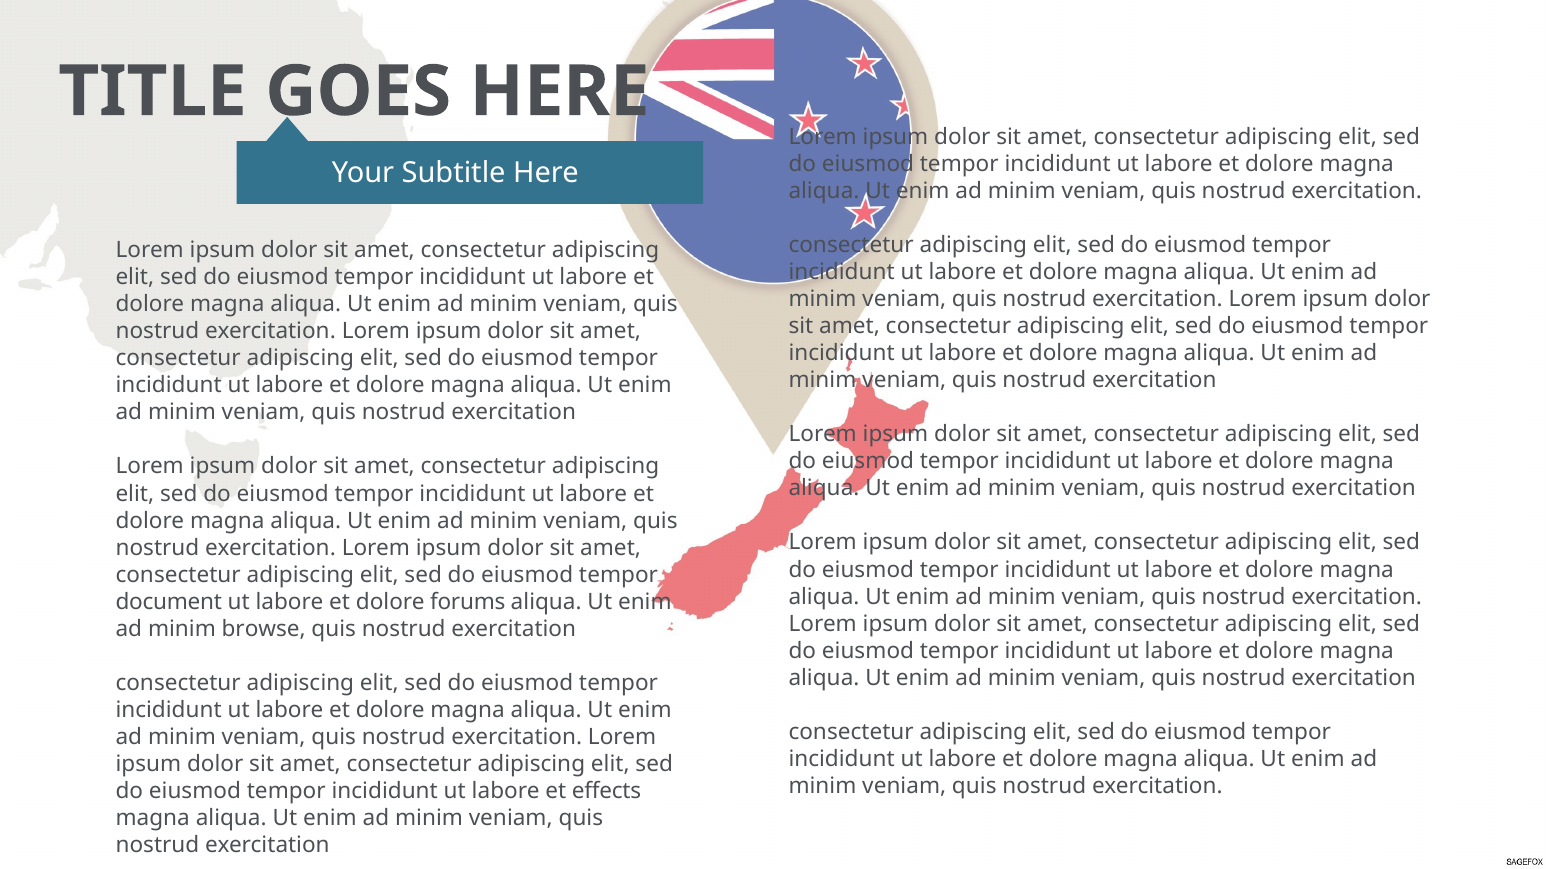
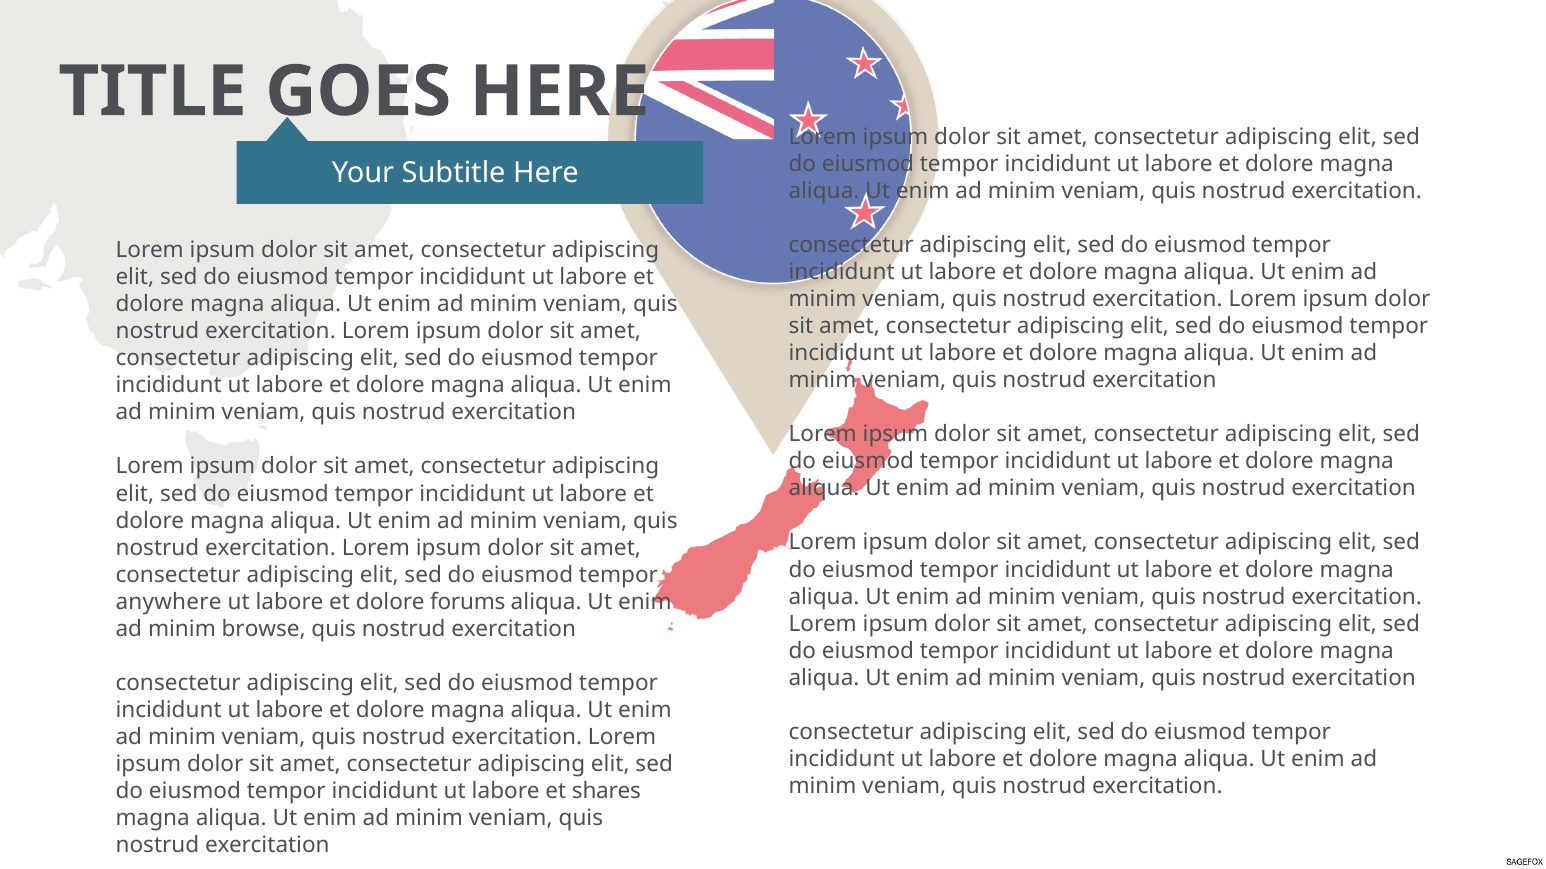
document: document -> anywhere (169, 602)
effects: effects -> shares (606, 792)
